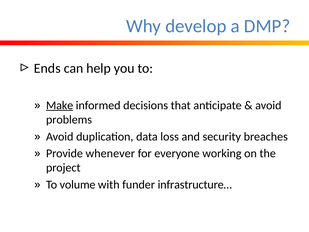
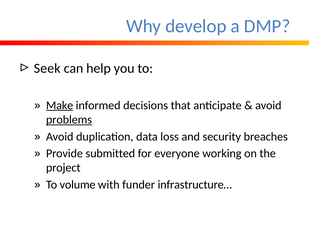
Ends: Ends -> Seek (47, 68)
problems underline: none -> present (69, 120)
whenever: whenever -> submitted (110, 153)
